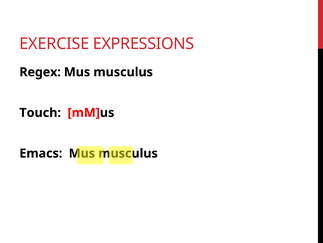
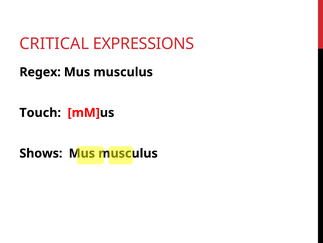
EXERCISE: EXERCISE -> CRITICAL (54, 44)
Emacs: Emacs -> Shows (41, 153)
